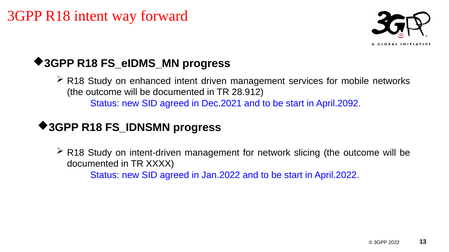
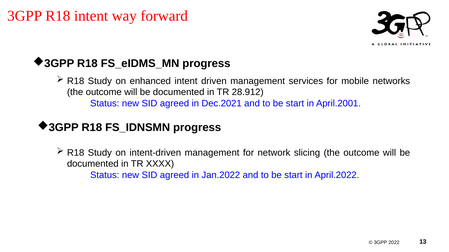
April.2092: April.2092 -> April.2001 (338, 104)
